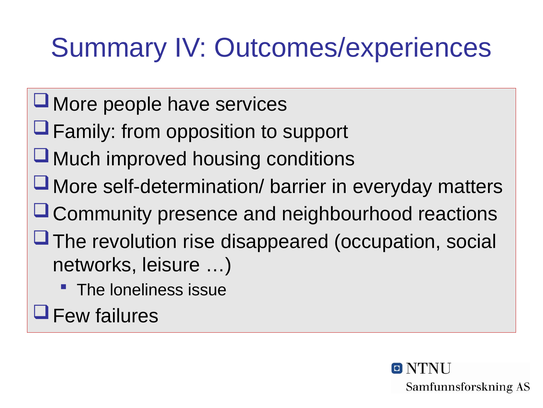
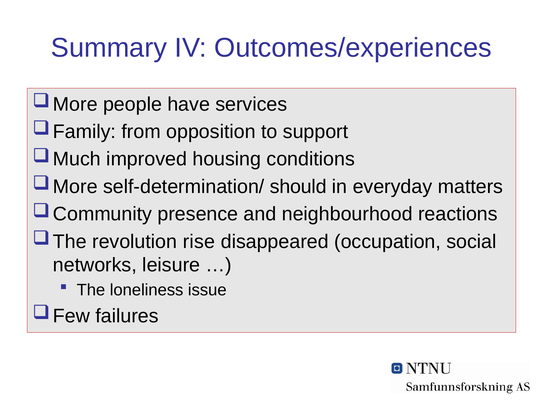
barrier: barrier -> should (298, 186)
